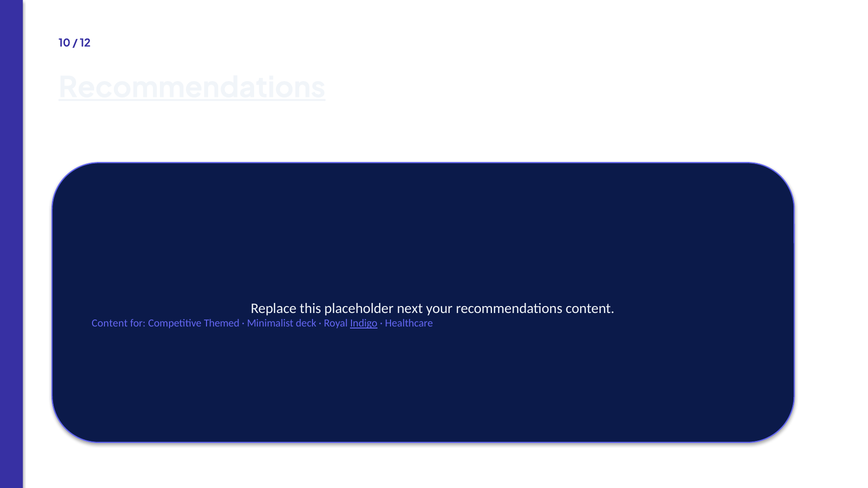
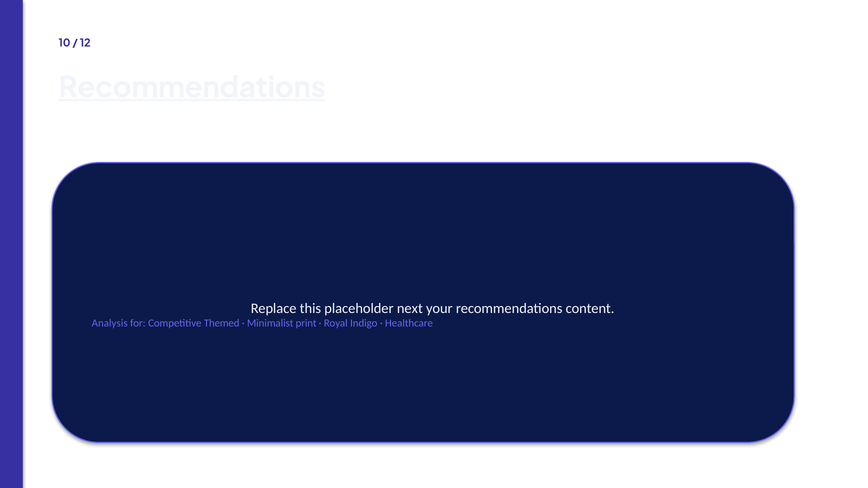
Content: Content -> Analysis (110, 324)
deck: deck -> print (306, 324)
Indigo underline: present -> none (364, 324)
